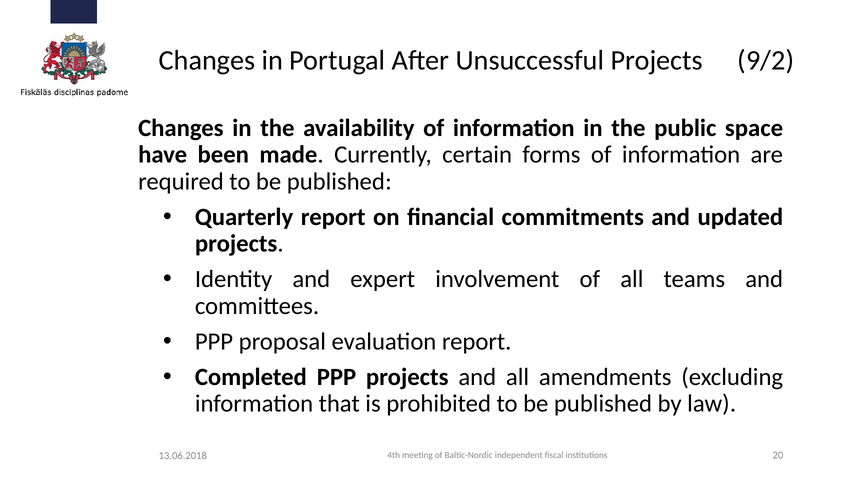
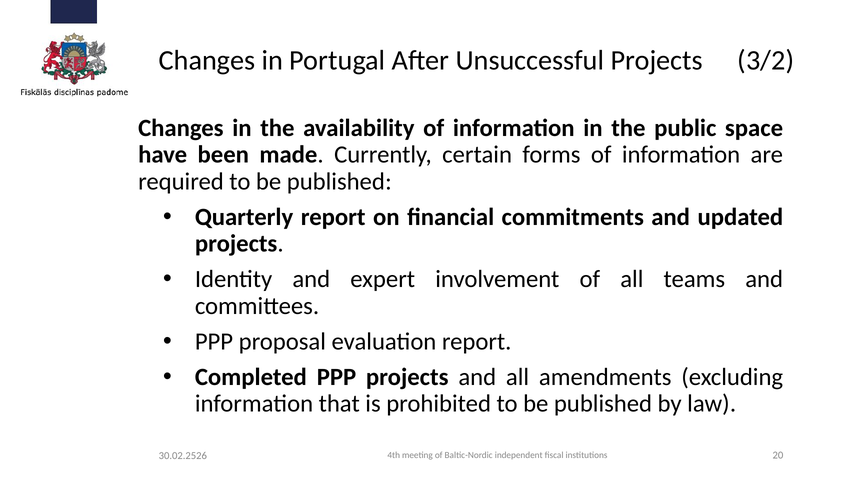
9/2: 9/2 -> 3/2 (766, 61)
13.06.2018: 13.06.2018 -> 30.02.2526 (183, 456)
